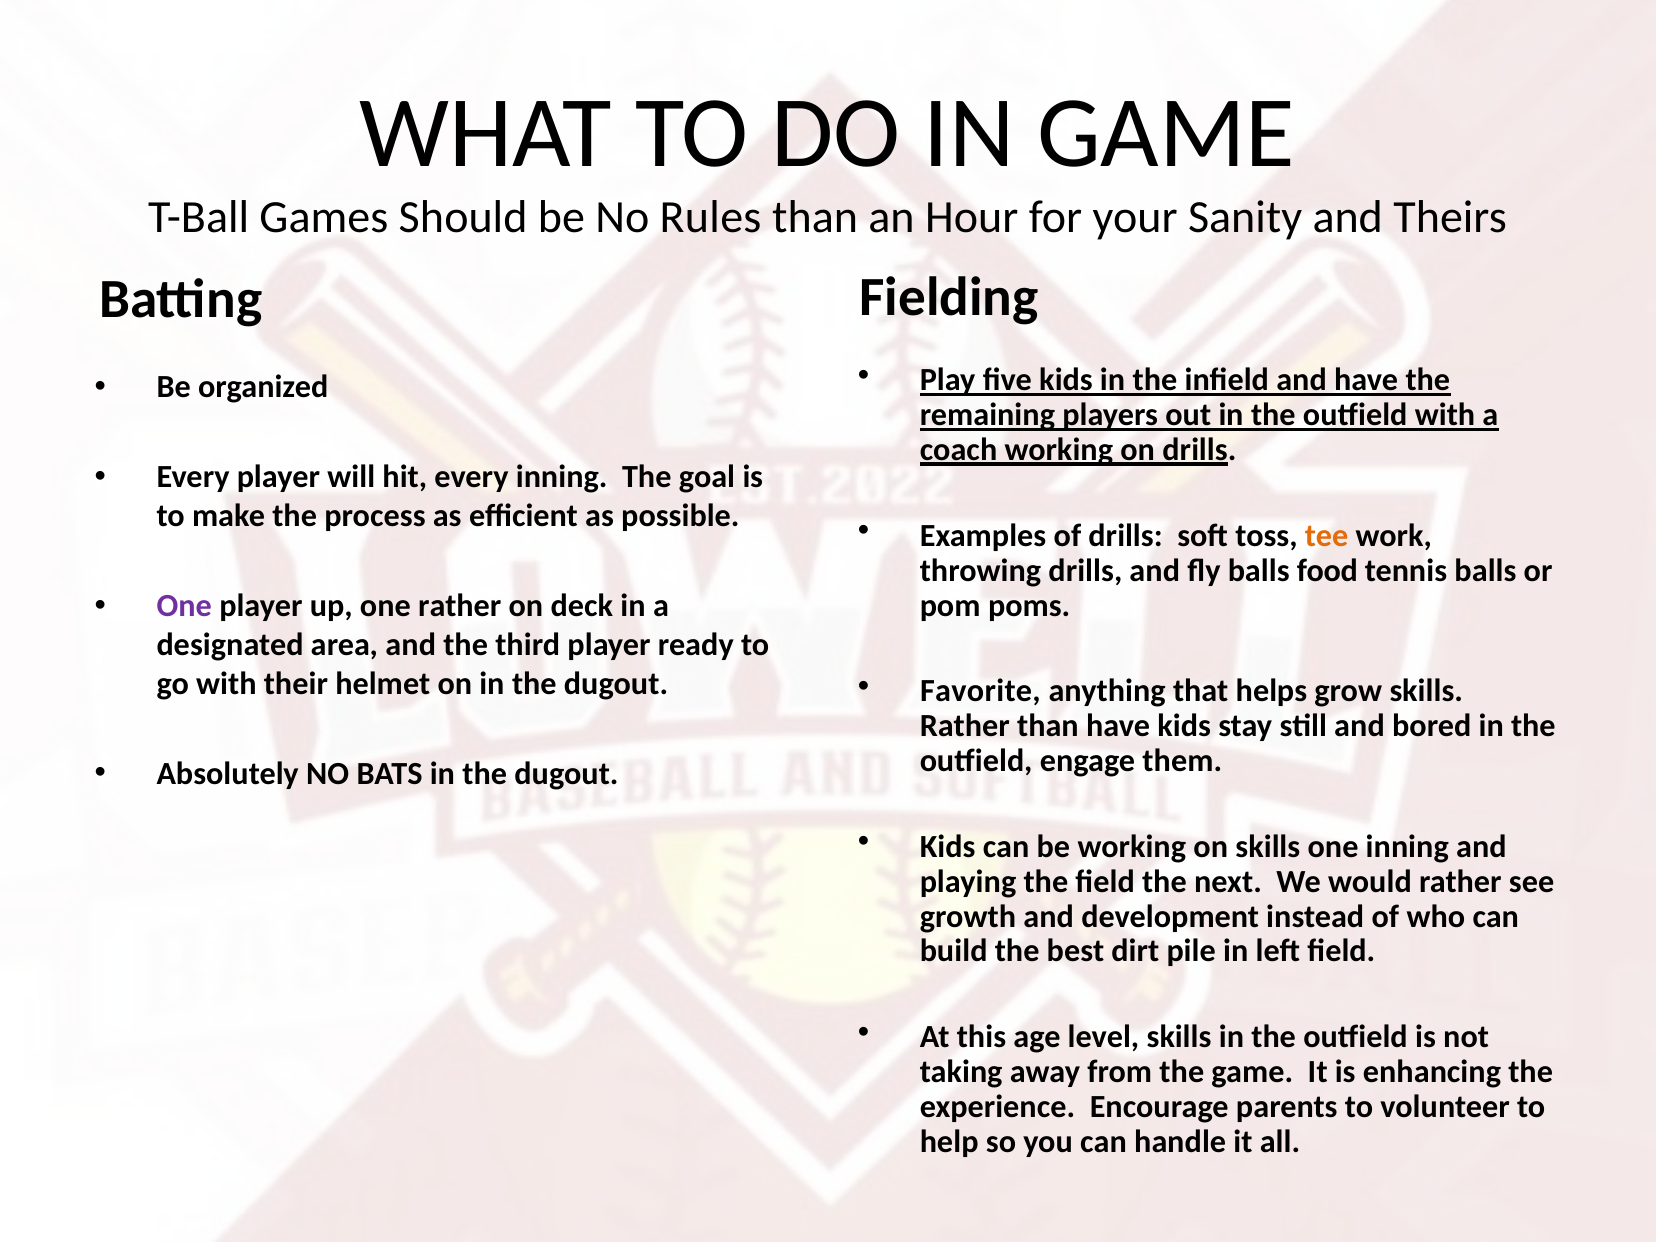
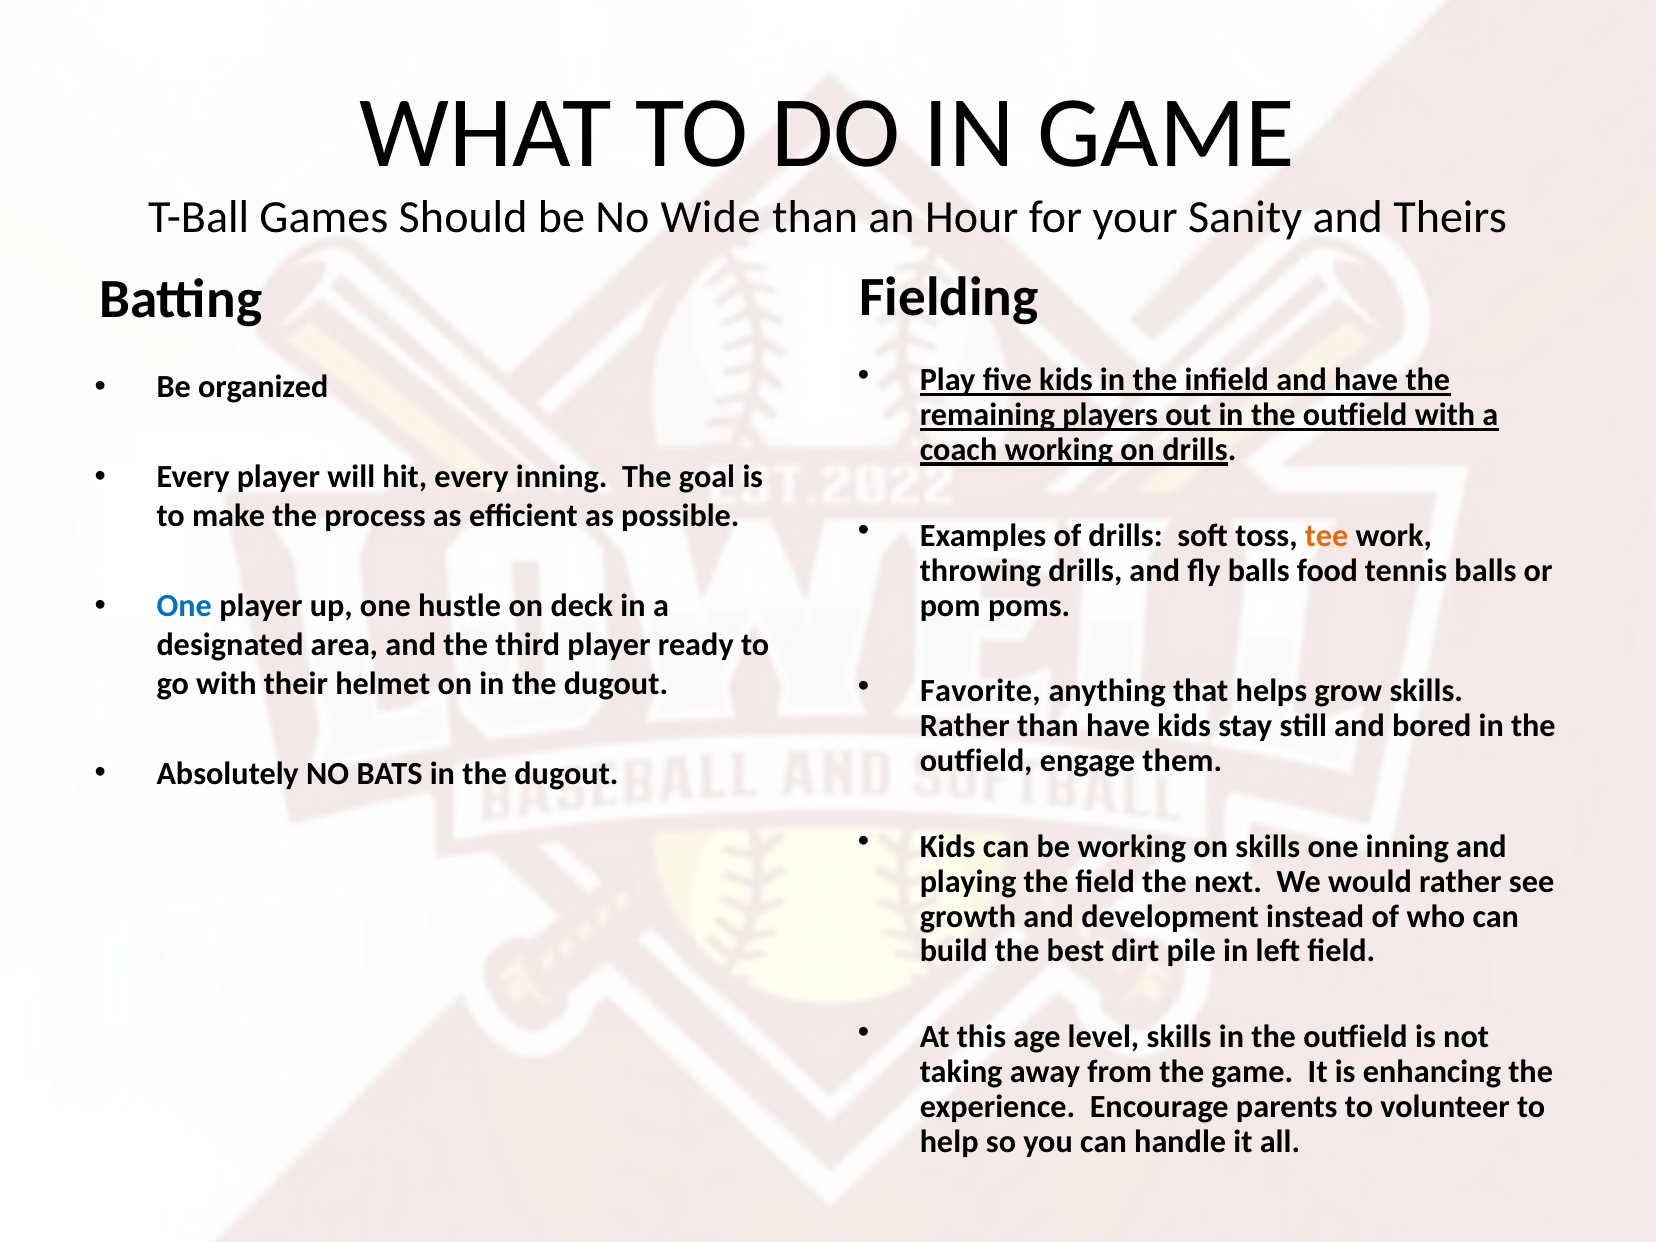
Rules: Rules -> Wide (710, 217)
One colour: purple -> blue (184, 606)
one rather: rather -> hustle (460, 606)
